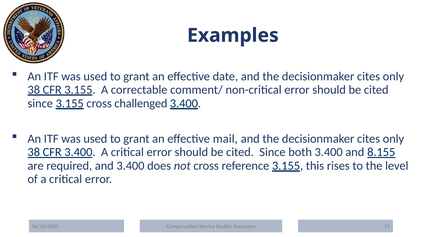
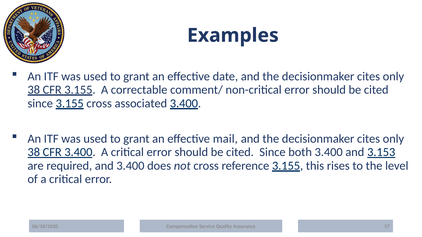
challenged: challenged -> associated (141, 103)
8.155: 8.155 -> 3.153 (381, 152)
